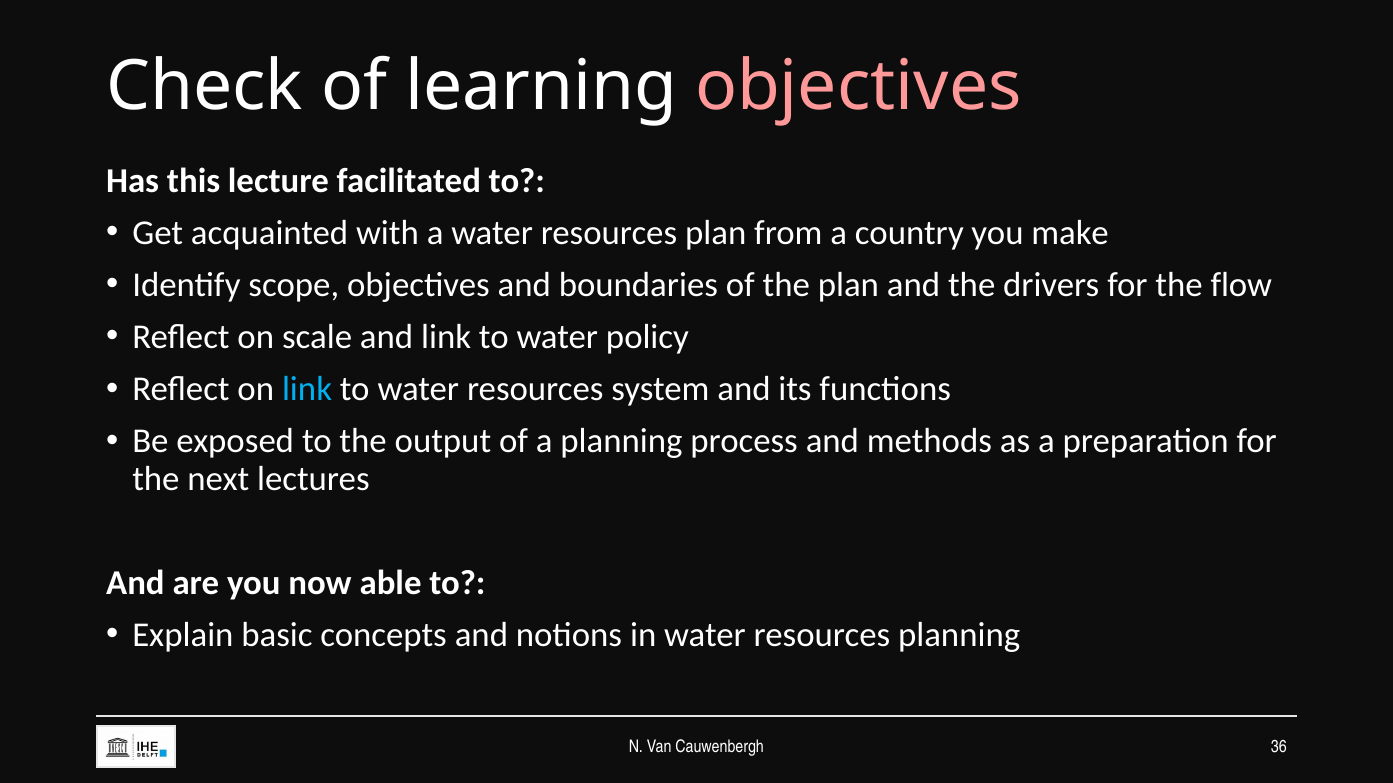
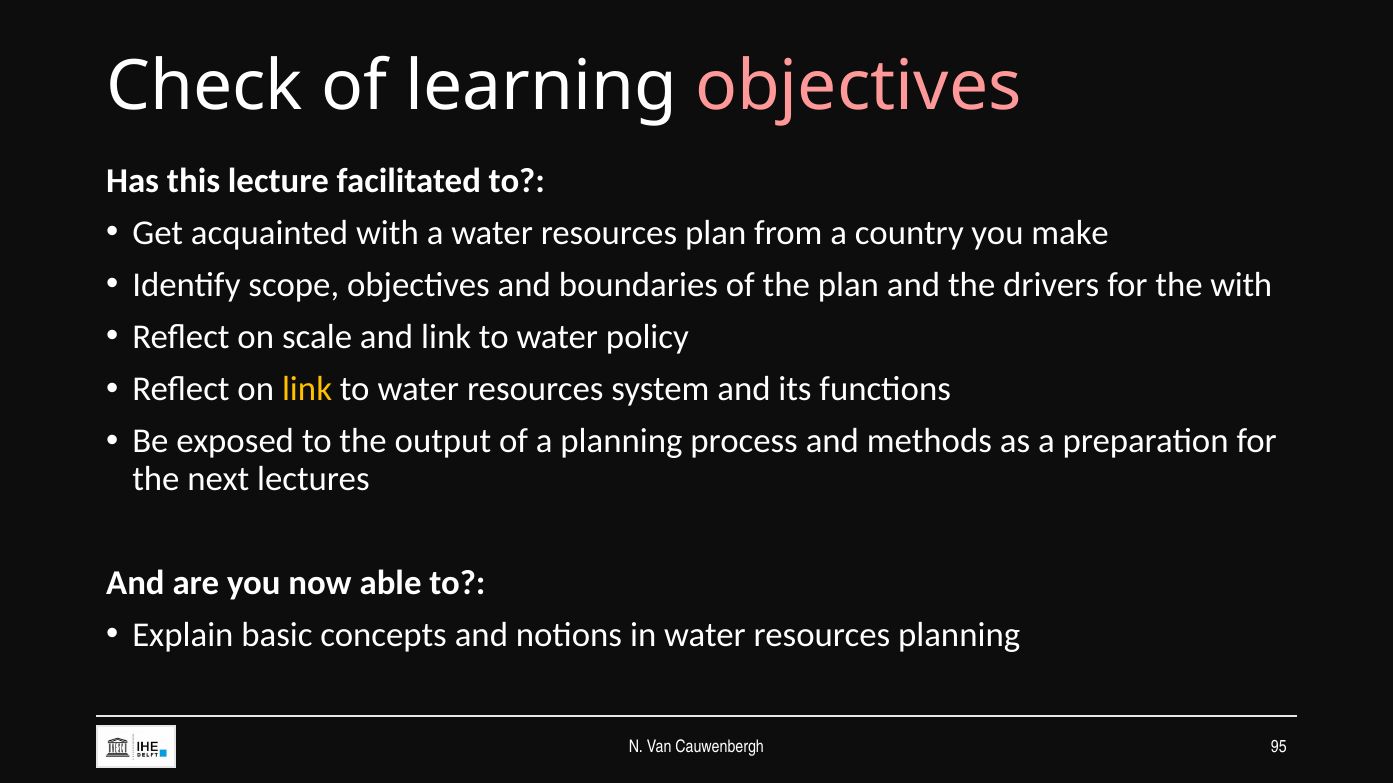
the flow: flow -> with (1241, 285)
link colour: light blue -> yellow (307, 389)
36: 36 -> 95 (1279, 747)
